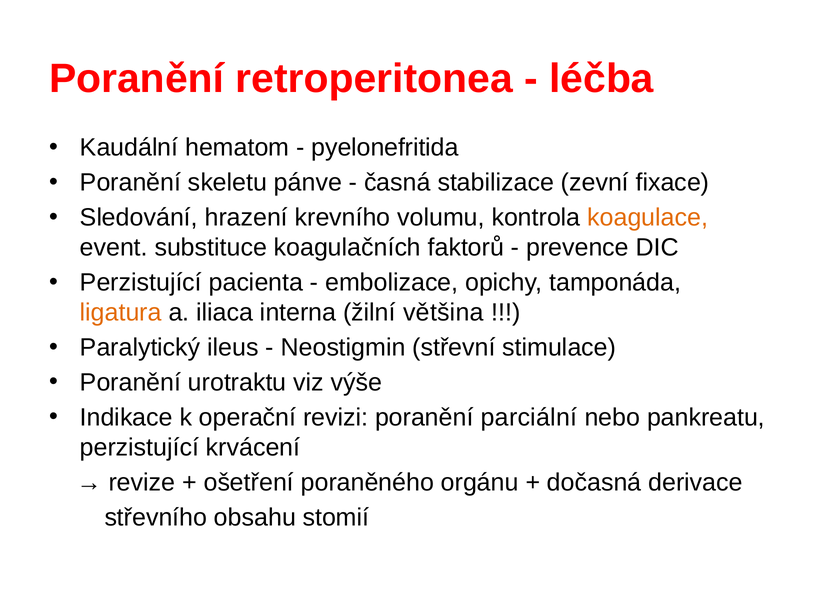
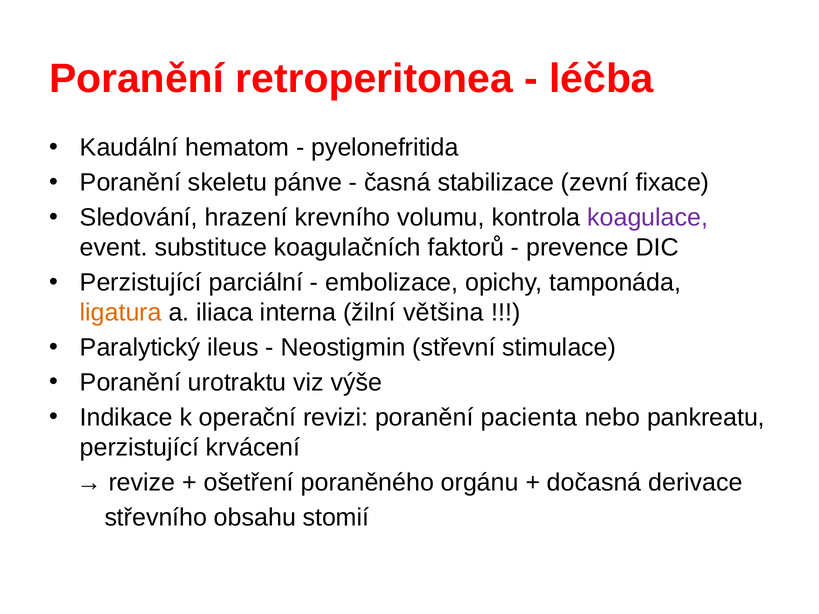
koagulace colour: orange -> purple (648, 218)
pacienta: pacienta -> parciální (256, 283)
parciální: parciální -> pacienta (529, 418)
